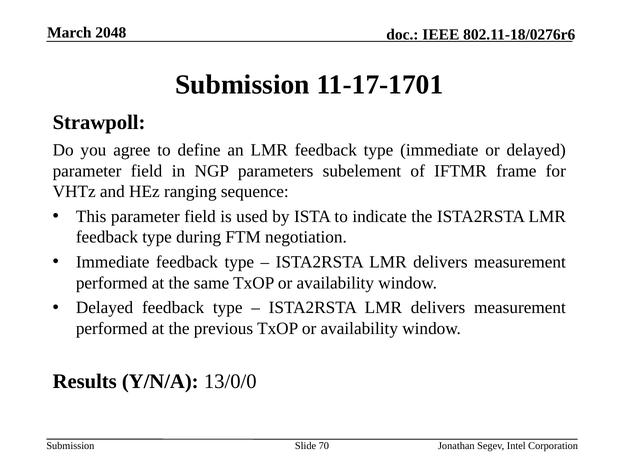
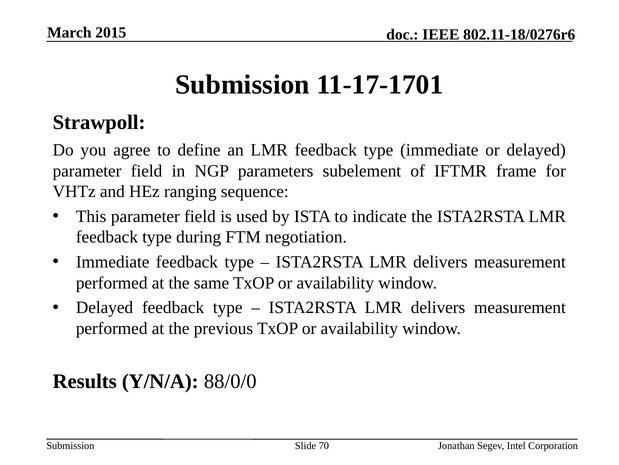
2048: 2048 -> 2015 (111, 33)
13/0/0: 13/0/0 -> 88/0/0 (230, 381)
